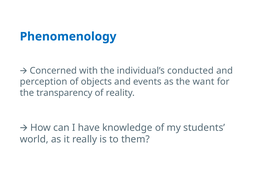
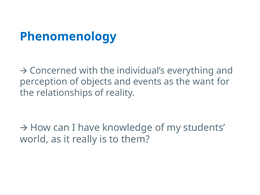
conducted: conducted -> everything (190, 71)
transparency: transparency -> relationships (64, 93)
